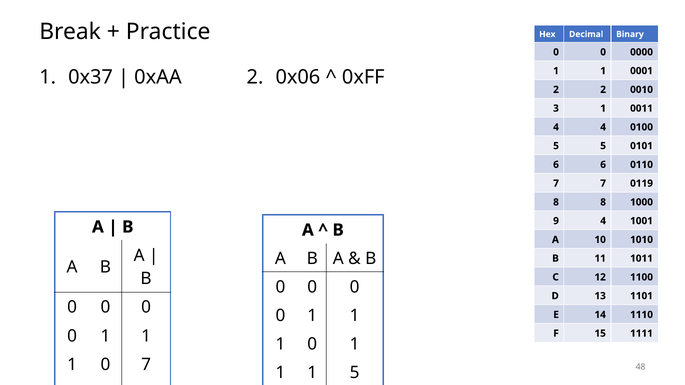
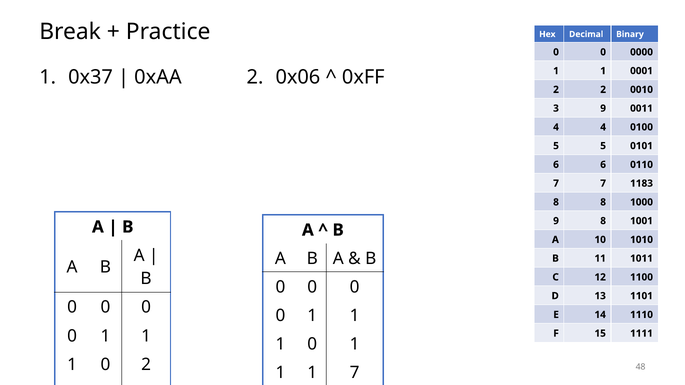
3 1: 1 -> 9 (603, 108)
0119: 0119 -> 1183 (642, 184)
9 4: 4 -> 8 (603, 221)
0 7: 7 -> 2 (146, 365)
1 5: 5 -> 7 (355, 373)
